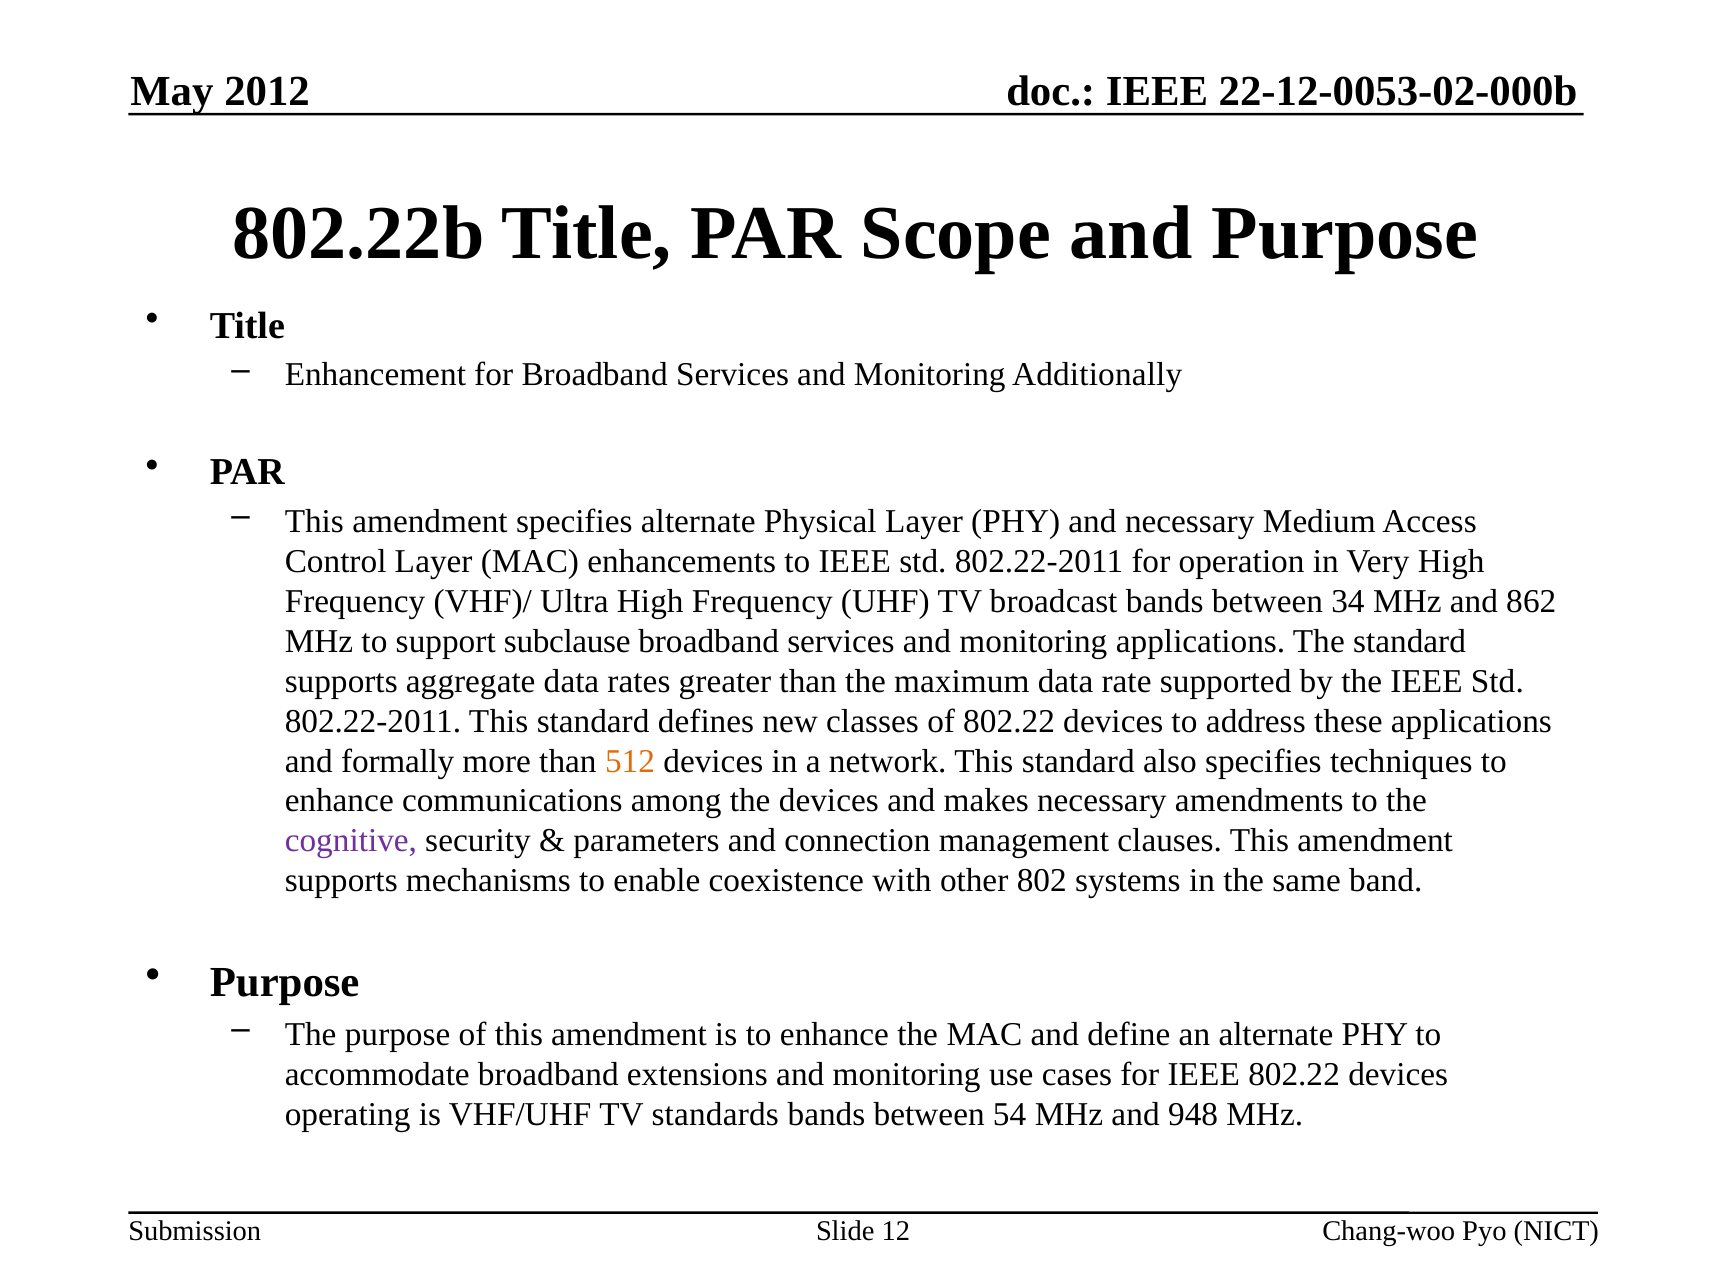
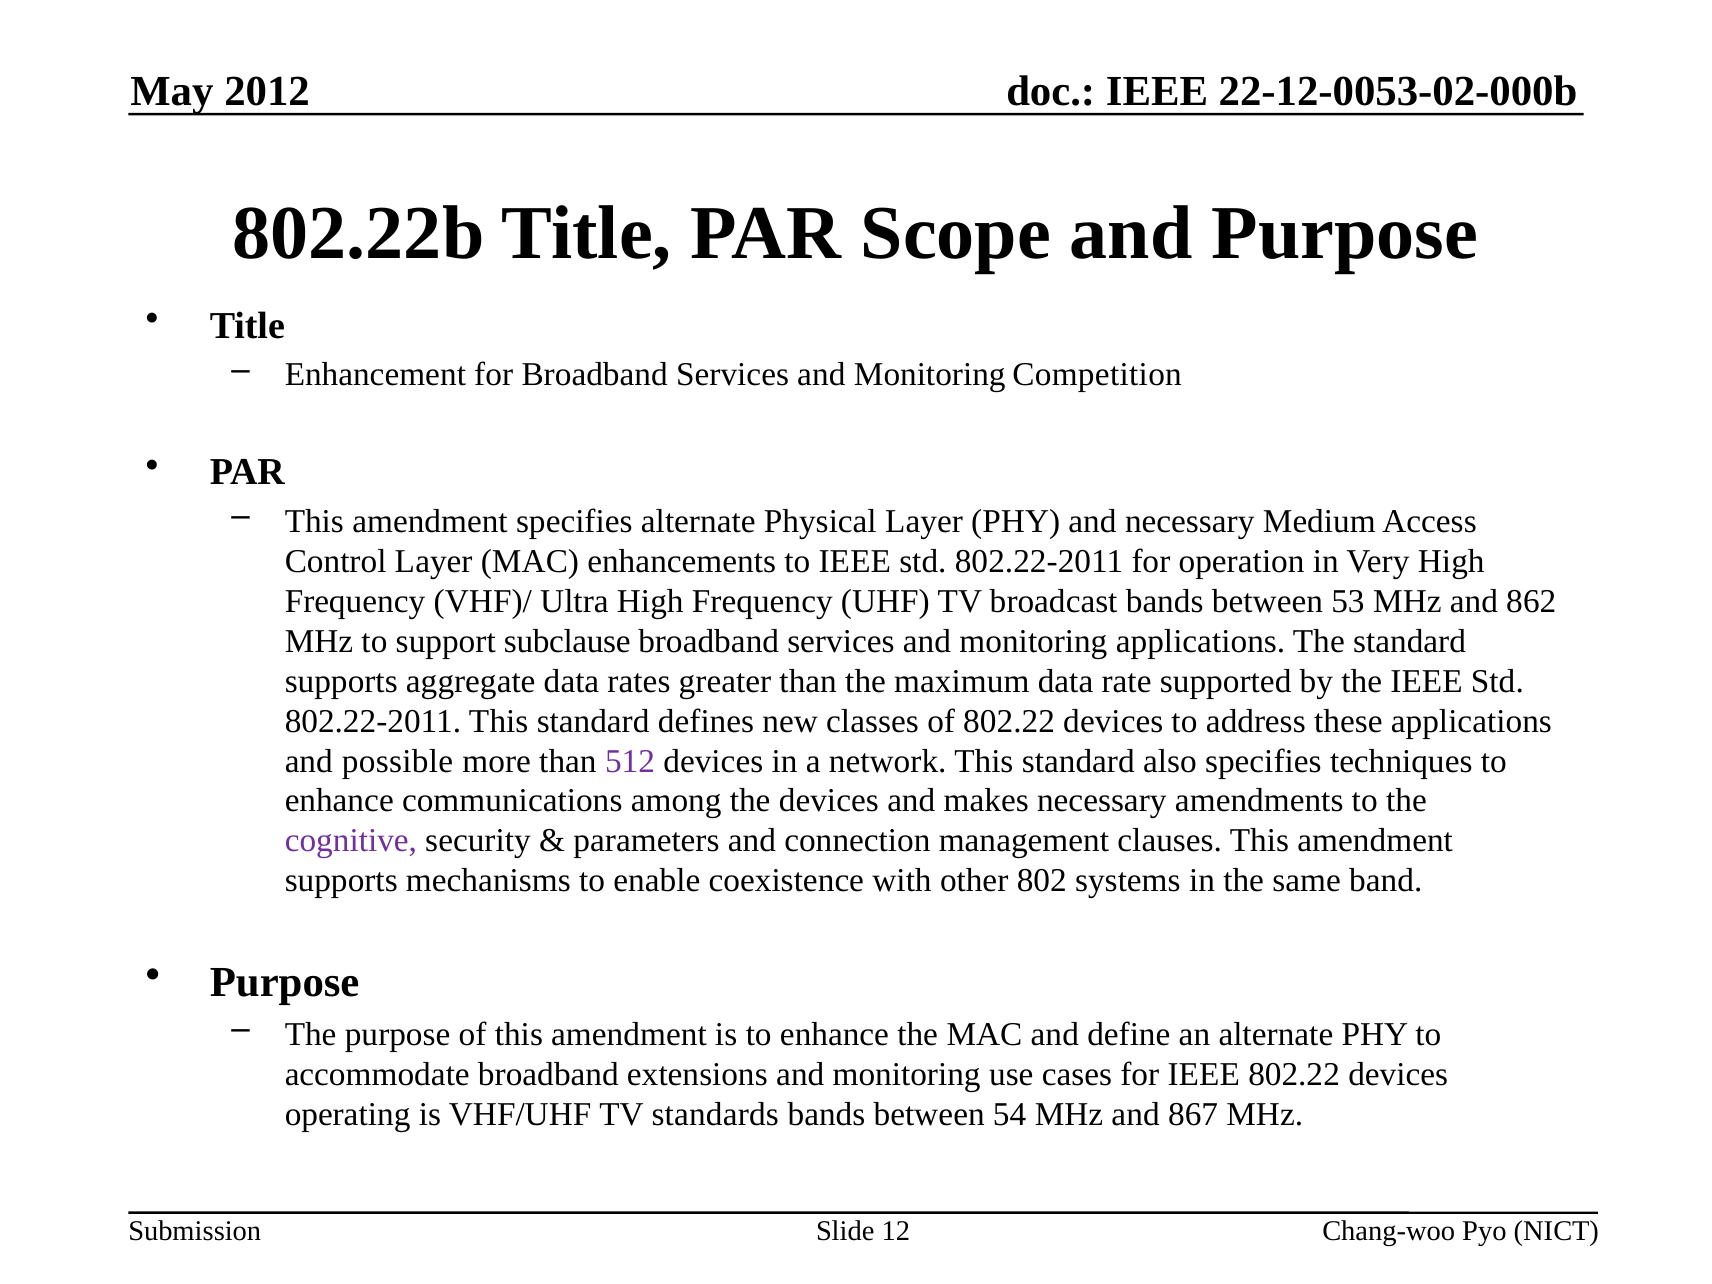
Additionally: Additionally -> Competition (1097, 375)
34: 34 -> 53 (1348, 601)
formally: formally -> possible (397, 761)
512 colour: orange -> purple (630, 761)
948: 948 -> 867 (1193, 1114)
